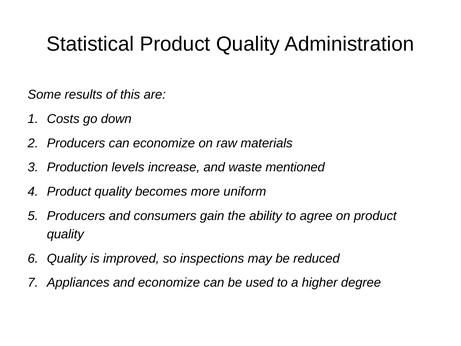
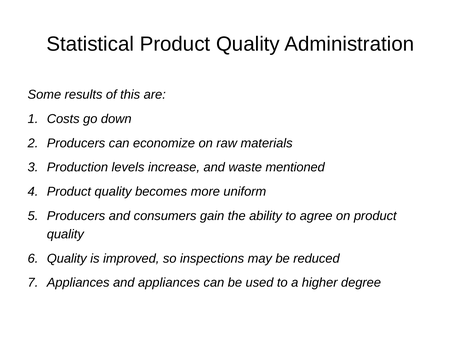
and economize: economize -> appliances (169, 283)
